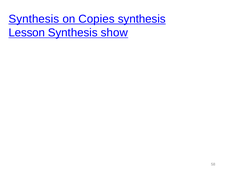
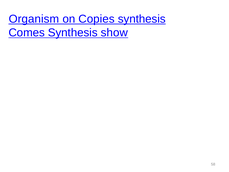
Synthesis: Synthesis -> Organism (34, 19)
Lesson: Lesson -> Comes (27, 33)
